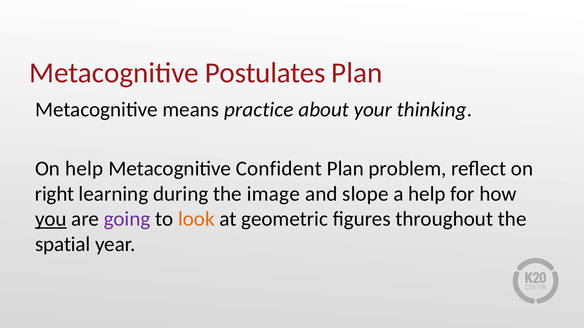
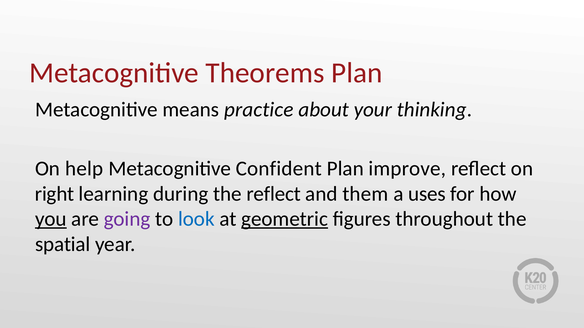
Postulates: Postulates -> Theorems (265, 73)
problem: problem -> improve (407, 169)
the image: image -> reflect (274, 194)
slope: slope -> them (365, 194)
a help: help -> uses (427, 194)
look colour: orange -> blue (196, 219)
geometric underline: none -> present (285, 219)
